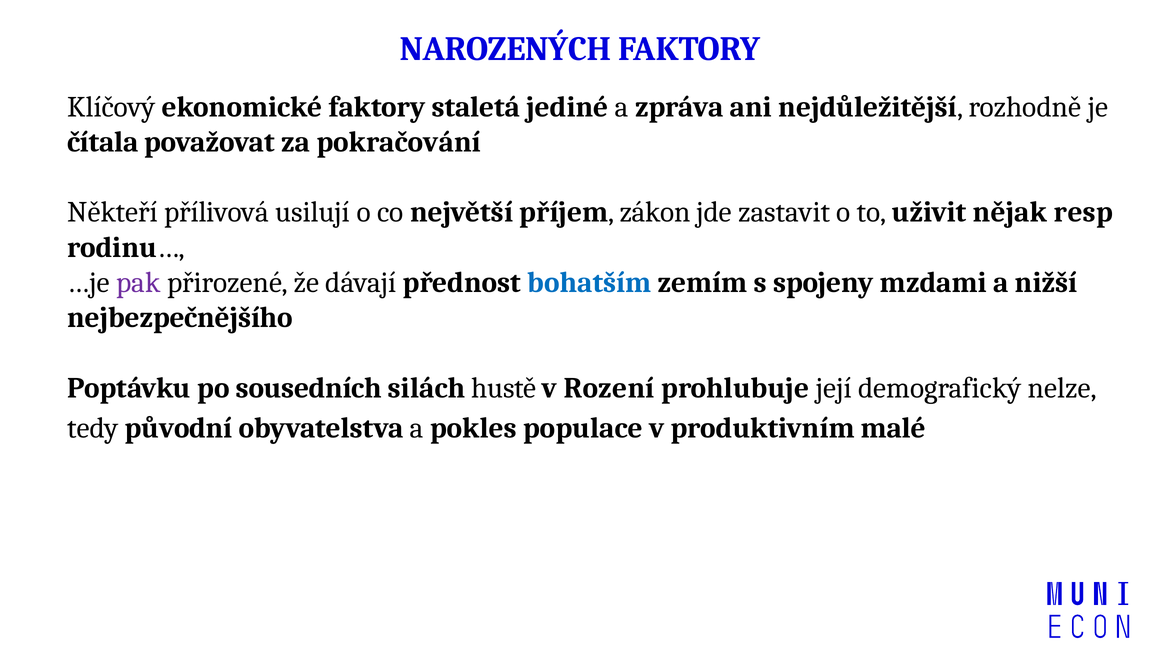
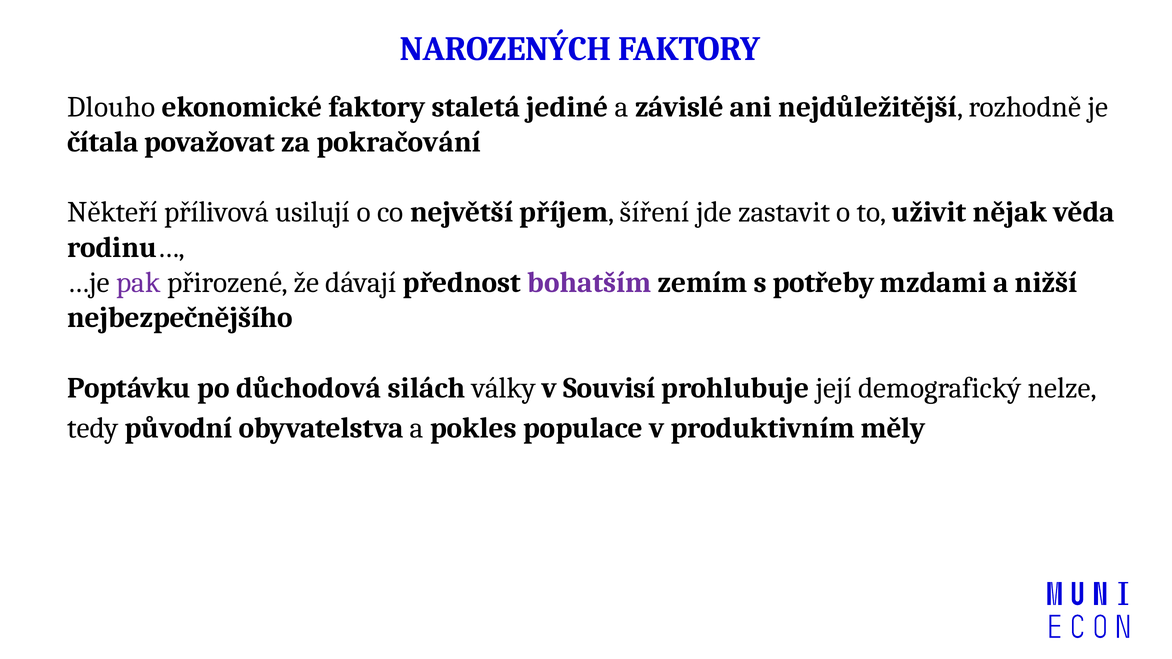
Klíčový: Klíčový -> Dlouho (111, 107)
zpráva: zpráva -> závislé (679, 107)
zákon: zákon -> šíření (655, 212)
resp: resp -> věda (1084, 212)
bohatším colour: blue -> purple (589, 283)
spojeny: spojeny -> potřeby (824, 283)
sousedních: sousedních -> důchodová (309, 388)
hustě: hustě -> války (504, 388)
Rození: Rození -> Souvisí (609, 388)
malé: malé -> měly (893, 428)
